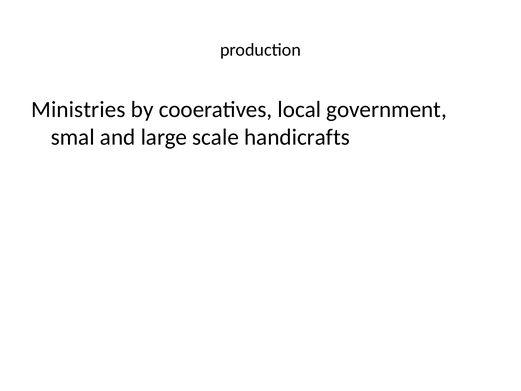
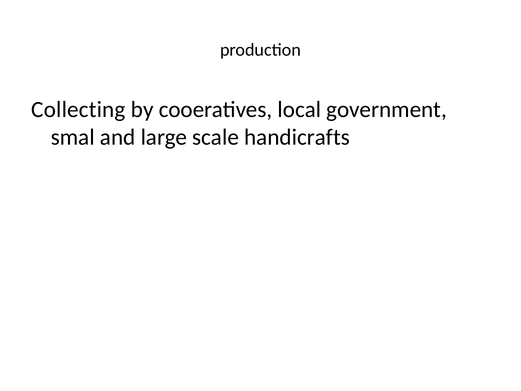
Ministries: Ministries -> Collecting (78, 109)
